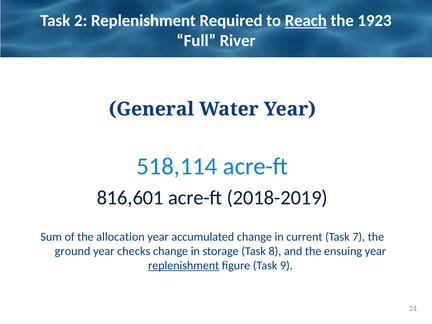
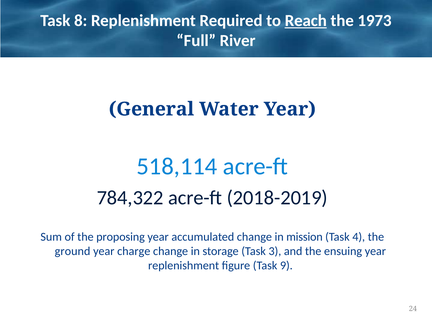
2: 2 -> 8 (81, 21)
1923: 1923 -> 1973 (375, 21)
816,601: 816,601 -> 784,322 (130, 198)
allocation: allocation -> proposing (121, 237)
current: current -> mission (304, 237)
7: 7 -> 4 (359, 237)
checks: checks -> charge (134, 251)
8: 8 -> 3 (275, 251)
replenishment underline: present -> none (184, 266)
